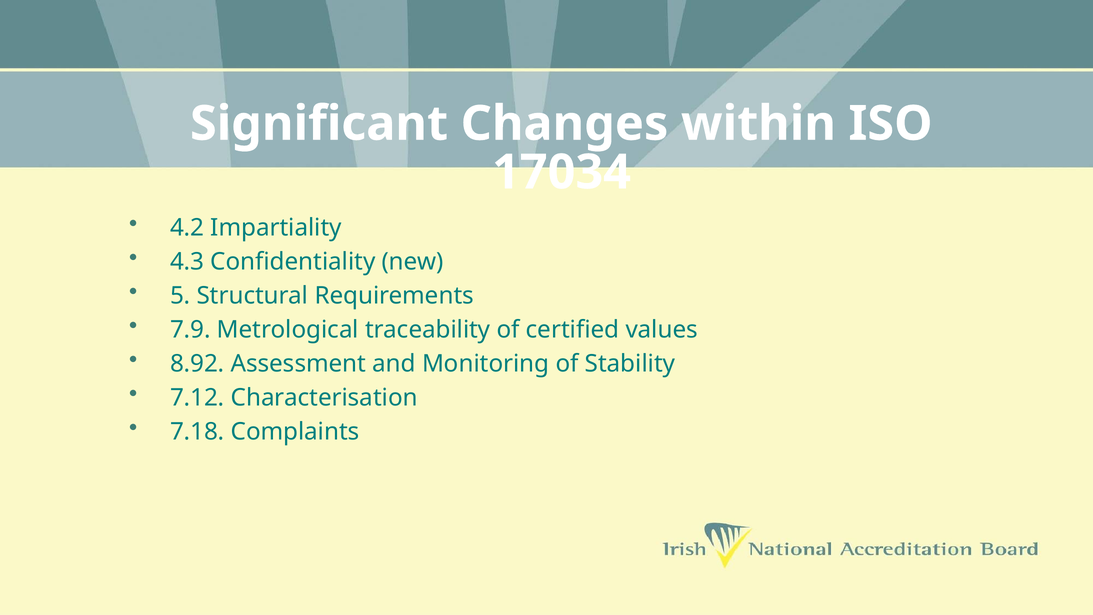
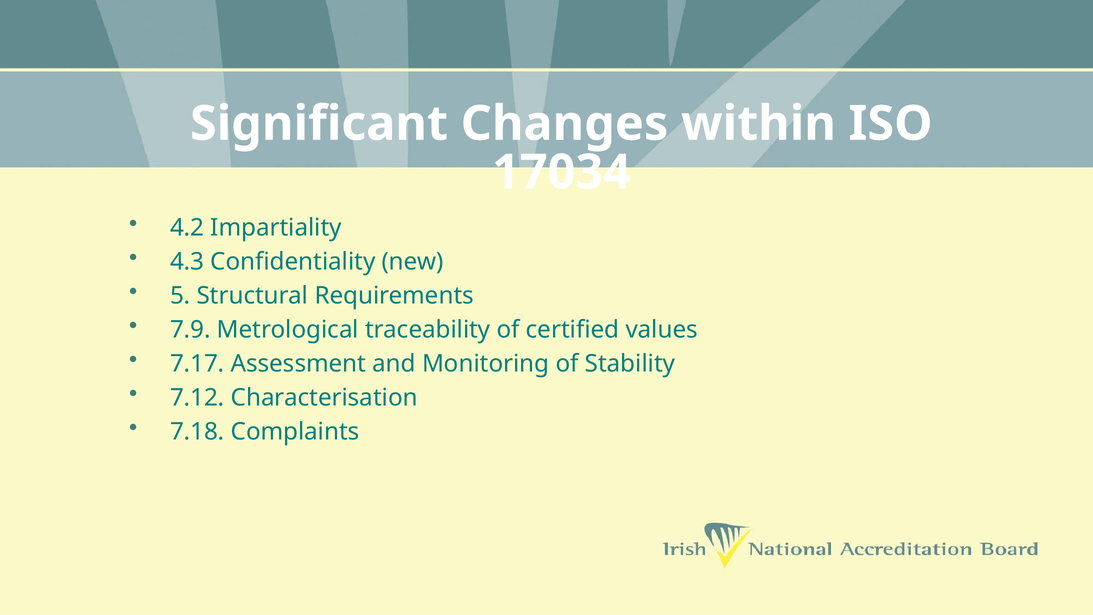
8.92: 8.92 -> 7.17 (197, 364)
